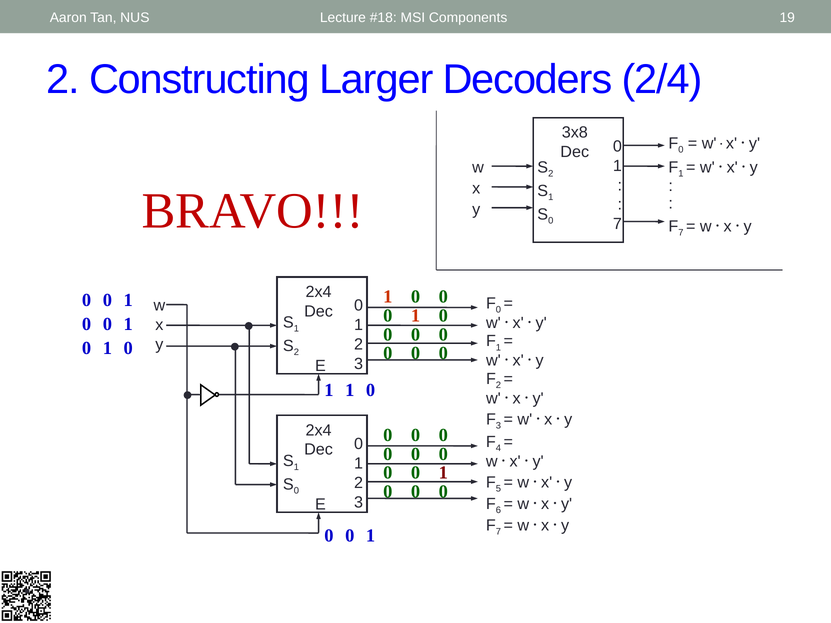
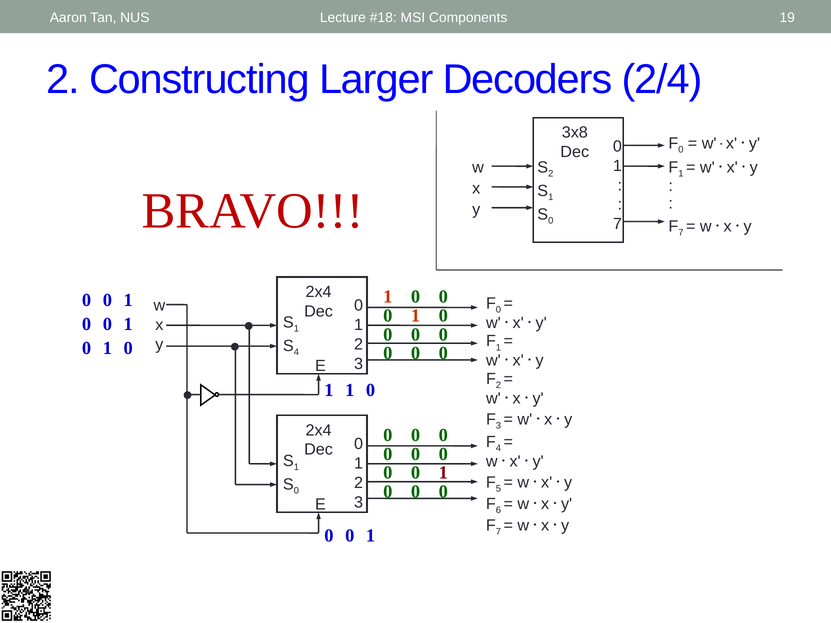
2: 2 -> 4 (296, 352)
